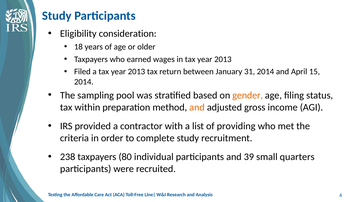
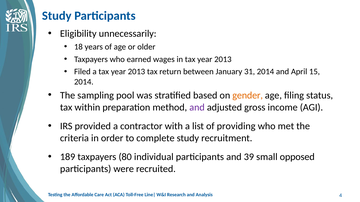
consideration: consideration -> unnecessarily (128, 34)
and colour: orange -> purple (197, 107)
238: 238 -> 189 (68, 157)
quarters: quarters -> opposed (297, 157)
